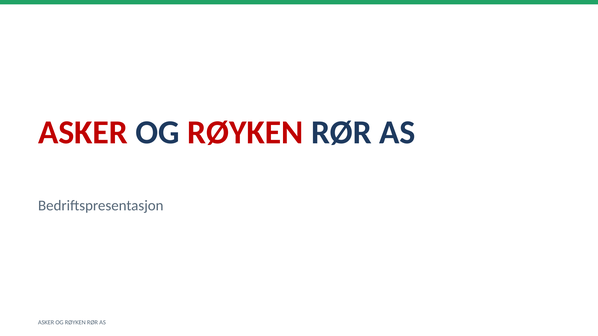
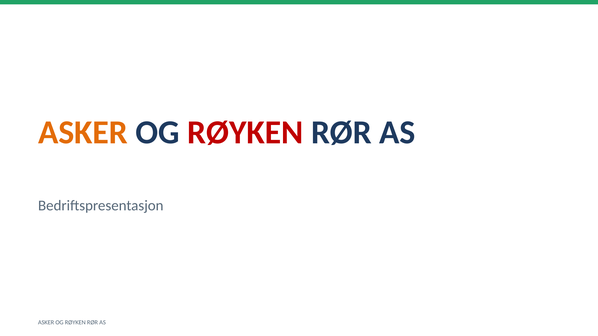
ASKER colour: red -> orange (83, 133)
